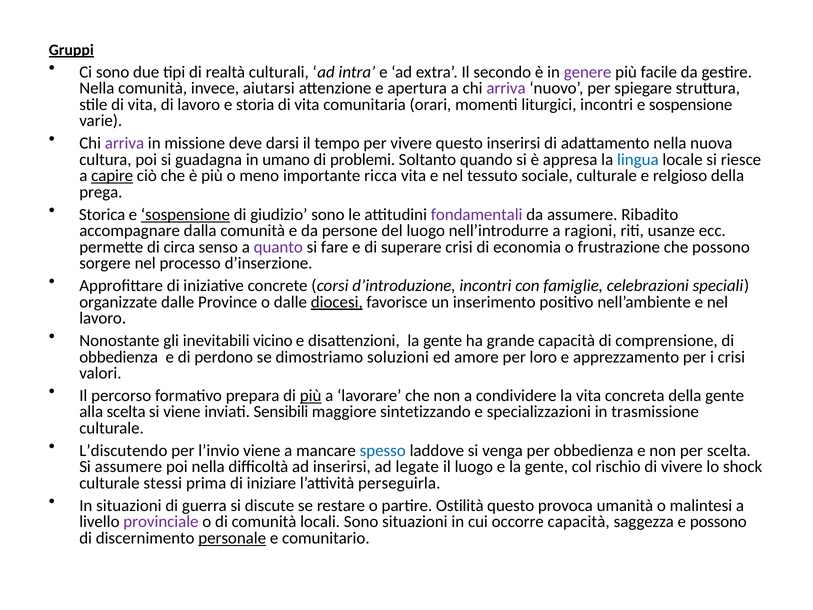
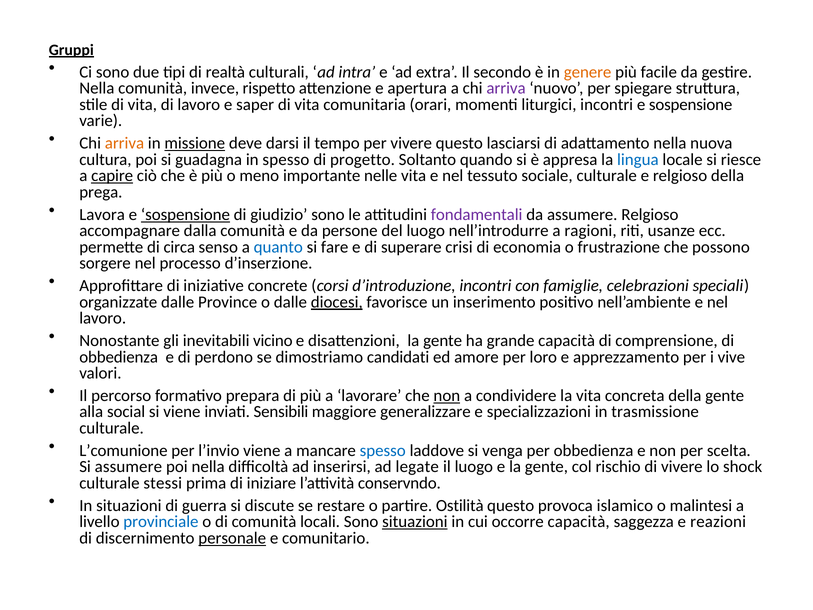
genere colour: purple -> orange (588, 72)
aiutarsi: aiutarsi -> rispetto (269, 88)
storia: storia -> saper (255, 105)
arriva colour: purple -> orange (124, 143)
missione underline: none -> present (195, 143)
questo inserirsi: inserirsi -> lasciarsi (514, 143)
in umano: umano -> spesso (286, 159)
problemi: problemi -> progetto (362, 159)
ricca: ricca -> nelle (381, 176)
Storica: Storica -> Lavora (102, 214)
assumere Ribadito: Ribadito -> Relgioso (650, 214)
quanto colour: purple -> blue (278, 247)
soluzioni: soluzioni -> candidati (398, 357)
i crisi: crisi -> vive (731, 357)
più underline: present -> none (311, 395)
non underline: none -> present (447, 395)
alla scelta: scelta -> social (126, 412)
sintetizzando: sintetizzando -> generalizzare (425, 412)
L’discutendo: L’discutendo -> L’comunione (123, 450)
perseguirla: perseguirla -> conservndo (399, 483)
umanità: umanità -> islamico (625, 505)
provinciale colour: purple -> blue (161, 522)
situazioni underline: none -> present (415, 522)
e possono: possono -> reazioni (718, 522)
